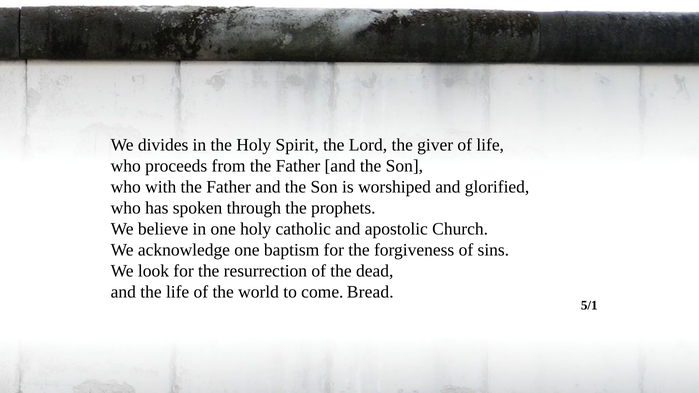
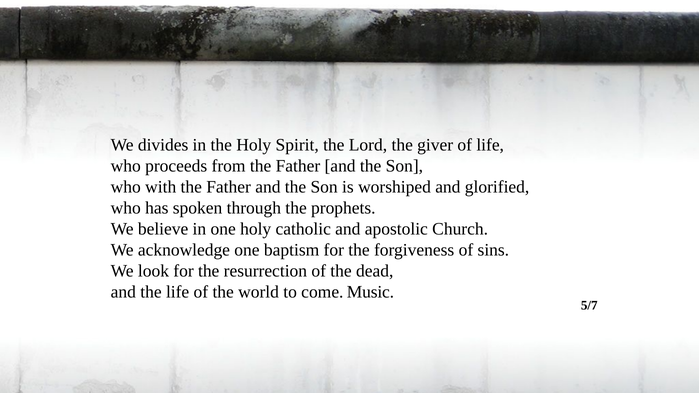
Bread: Bread -> Music (370, 292)
5/1: 5/1 -> 5/7 (589, 305)
